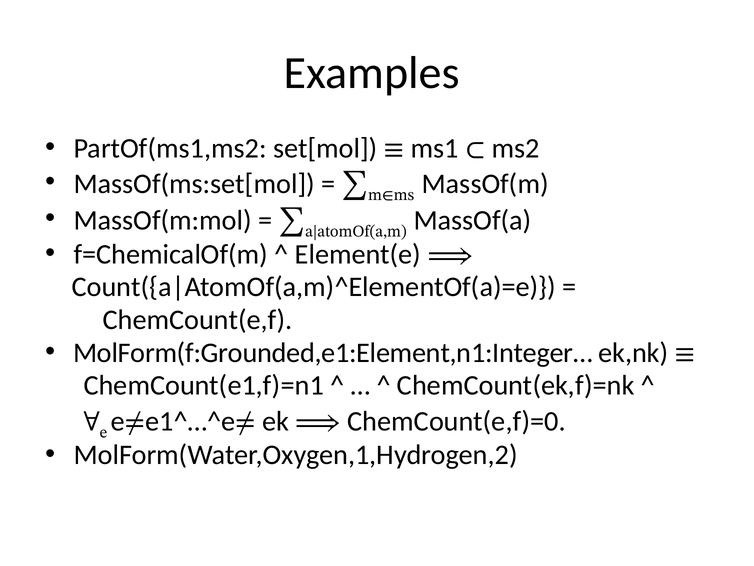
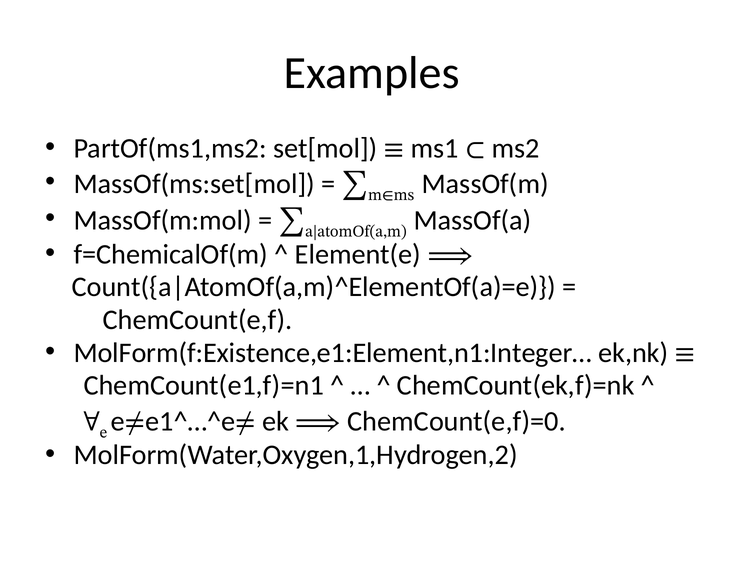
MolForm(f:Grounded,e1:Element,n1:Integer…: MolForm(f:Grounded,e1:Element,n1:Integer… -> MolForm(f:Existence,e1:Element,n1:Integer… (333, 352)
